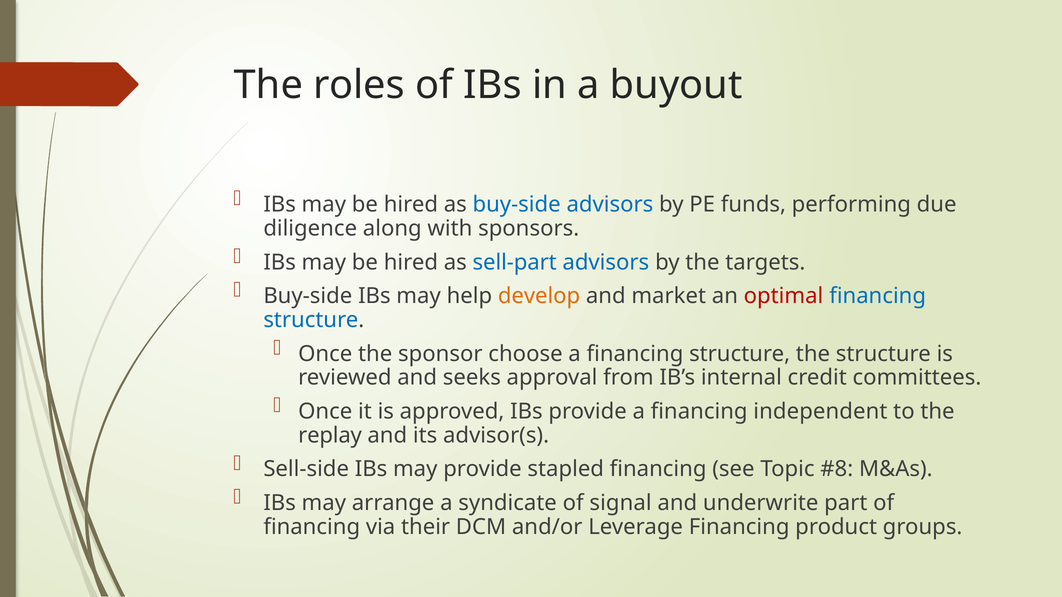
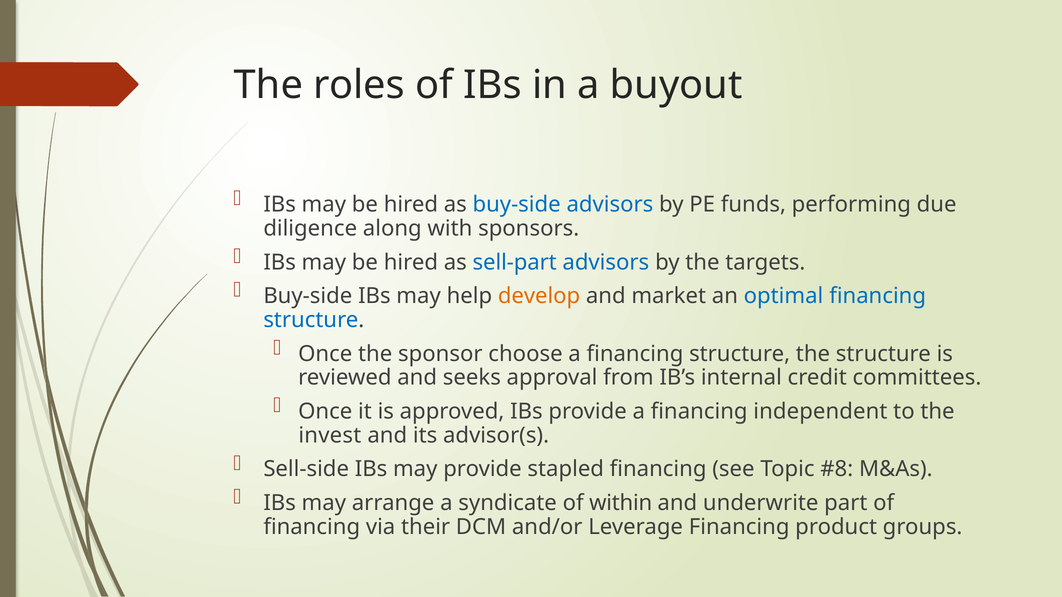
optimal colour: red -> blue (783, 296)
replay: replay -> invest (330, 436)
signal: signal -> within (621, 503)
